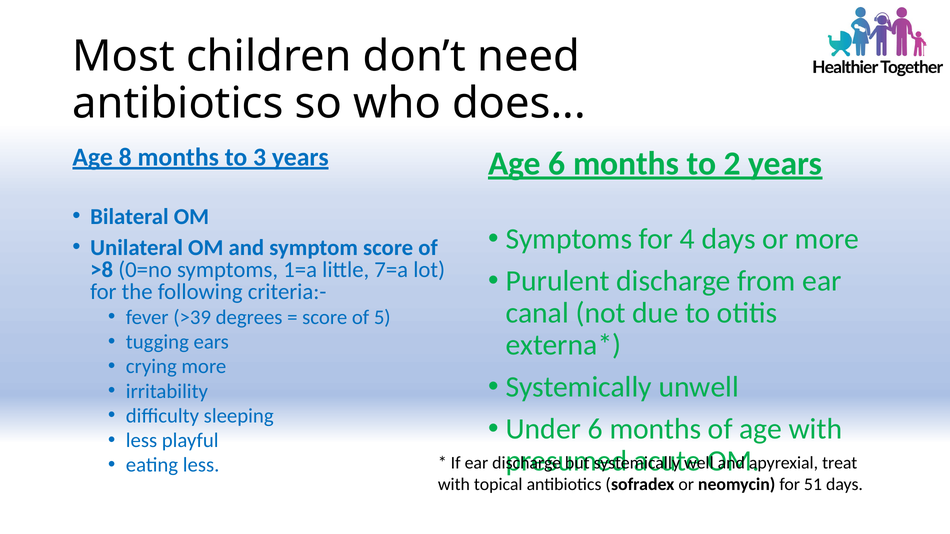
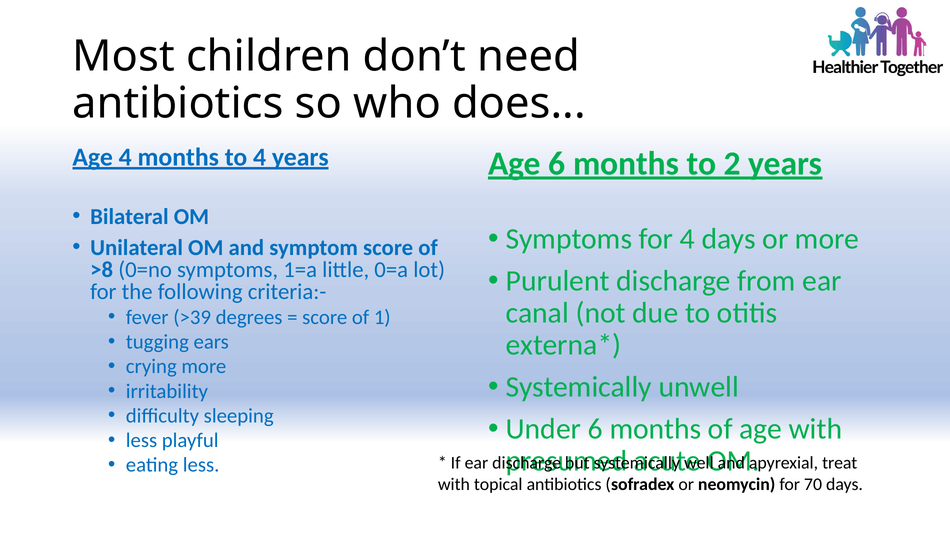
Age 8: 8 -> 4 (125, 157)
to 3: 3 -> 4 (260, 157)
7=a: 7=a -> 0=a (391, 270)
5: 5 -> 1 (382, 318)
51: 51 -> 70 (813, 485)
